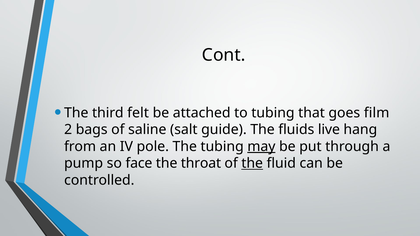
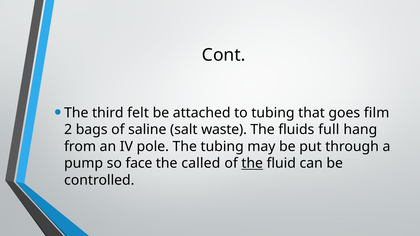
guide: guide -> waste (224, 130)
live: live -> full (329, 130)
may underline: present -> none (261, 147)
throat: throat -> called (201, 163)
